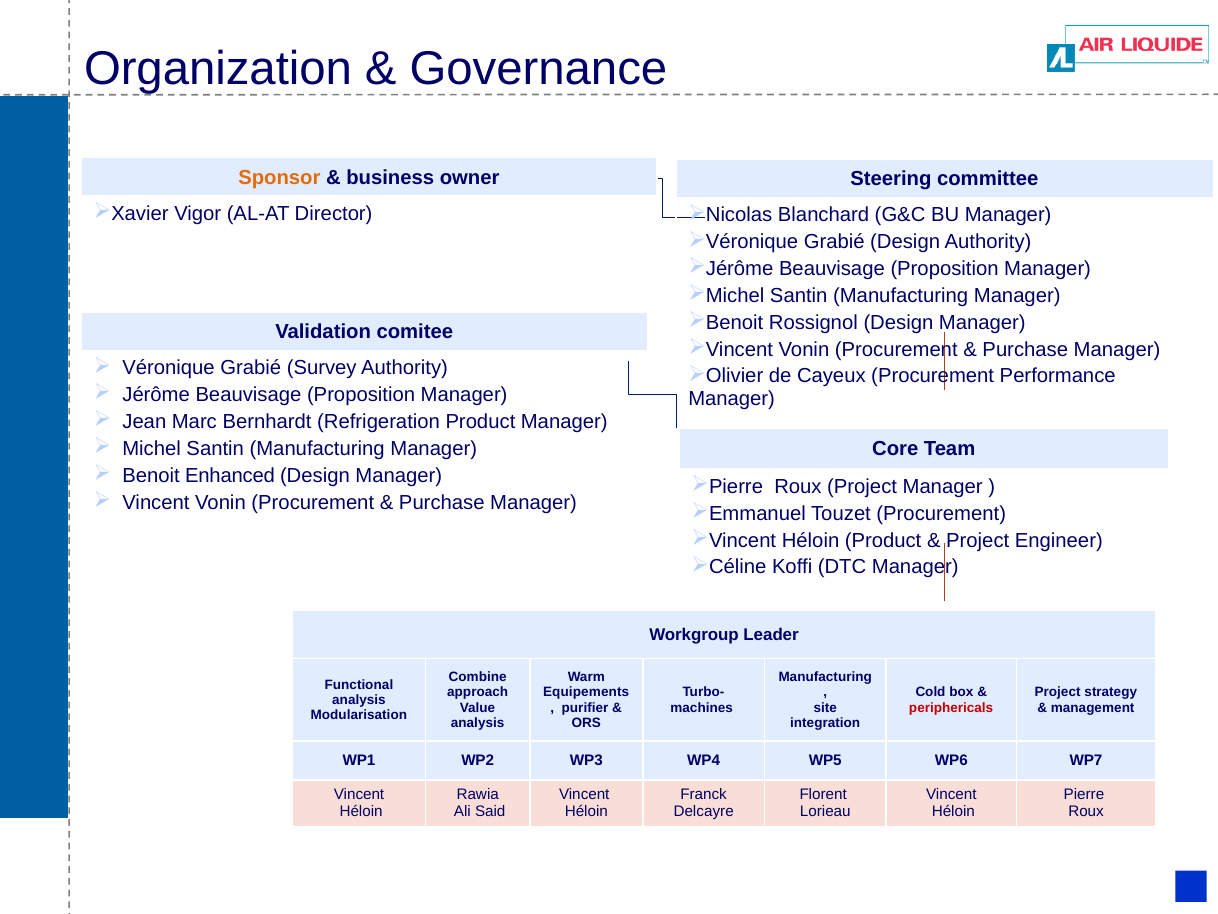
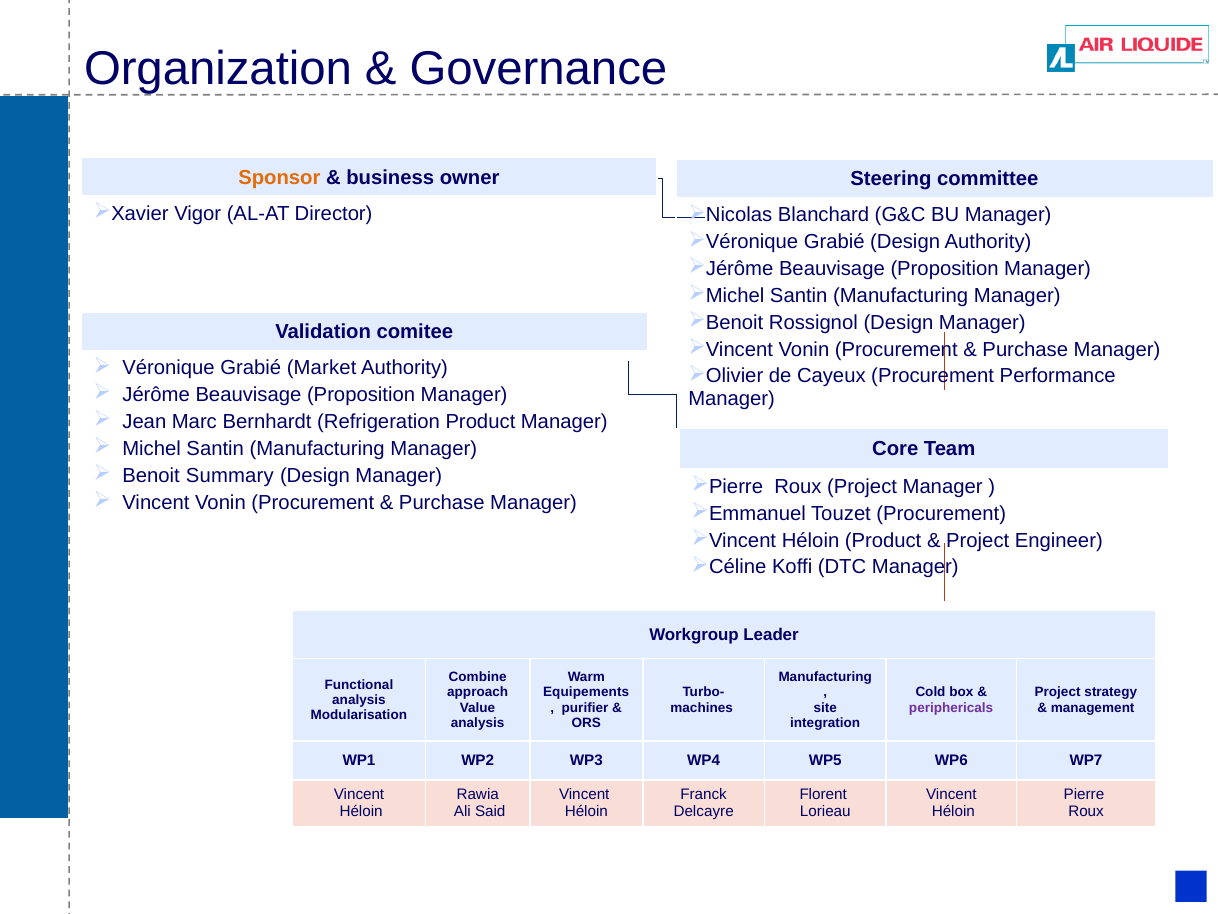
Survey: Survey -> Market (322, 368)
Enhanced: Enhanced -> Summary (230, 475)
periphericals colour: red -> purple (951, 707)
